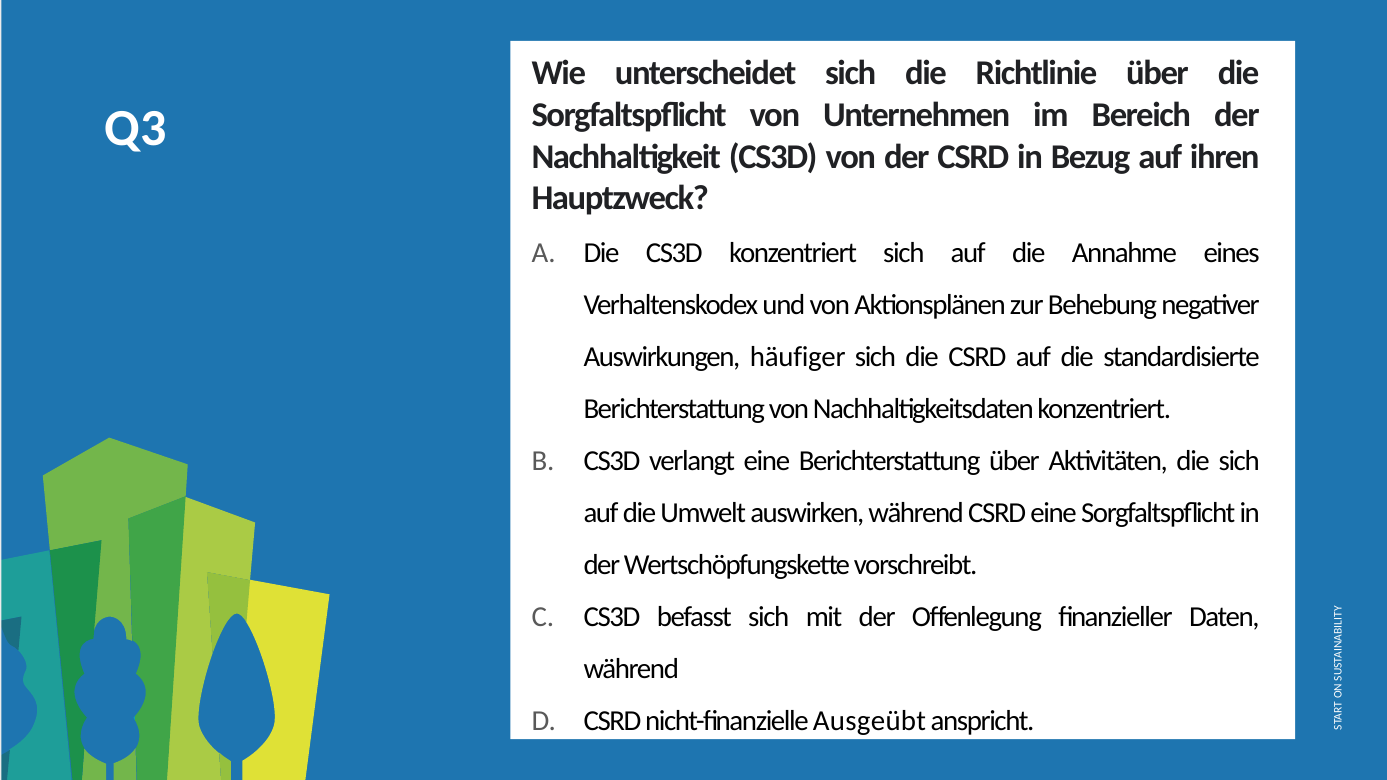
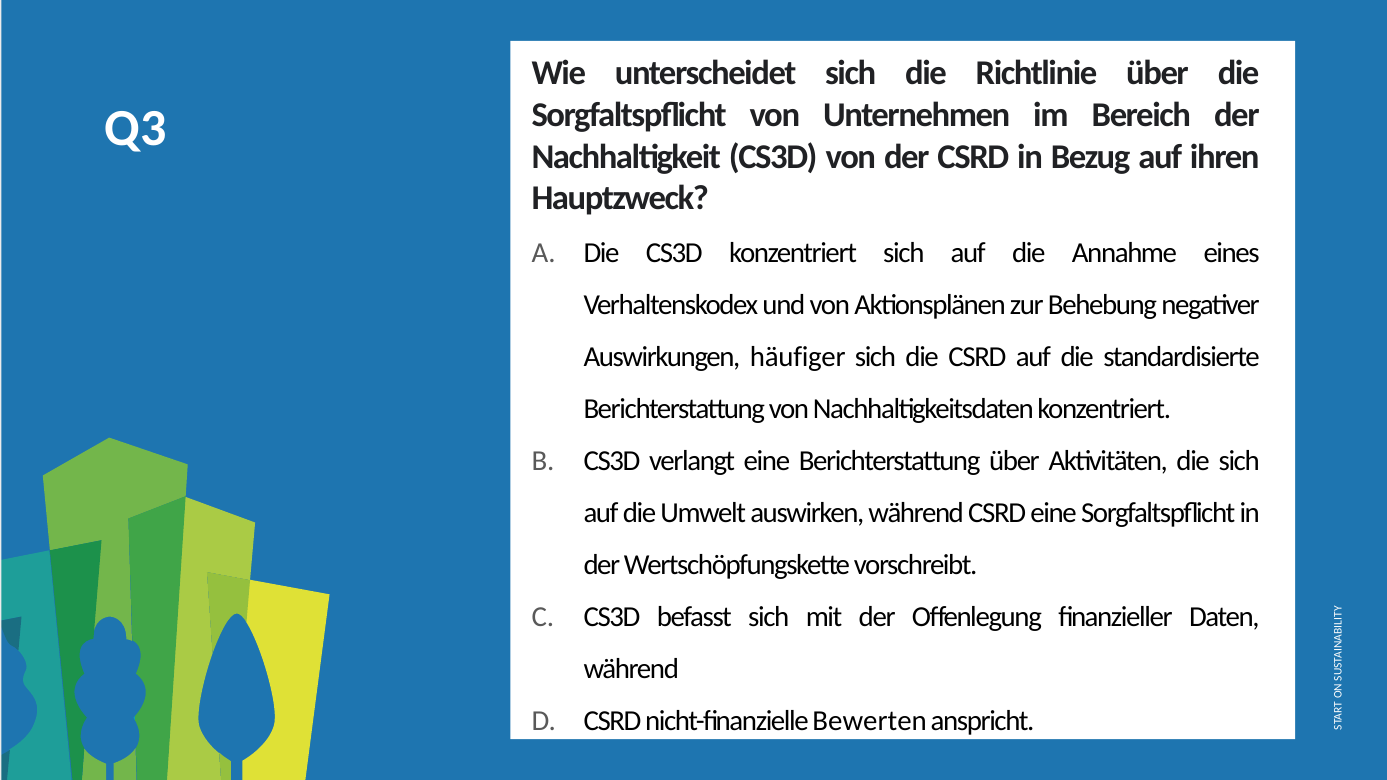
Ausgeübt: Ausgeübt -> Bewerten (870, 721)
